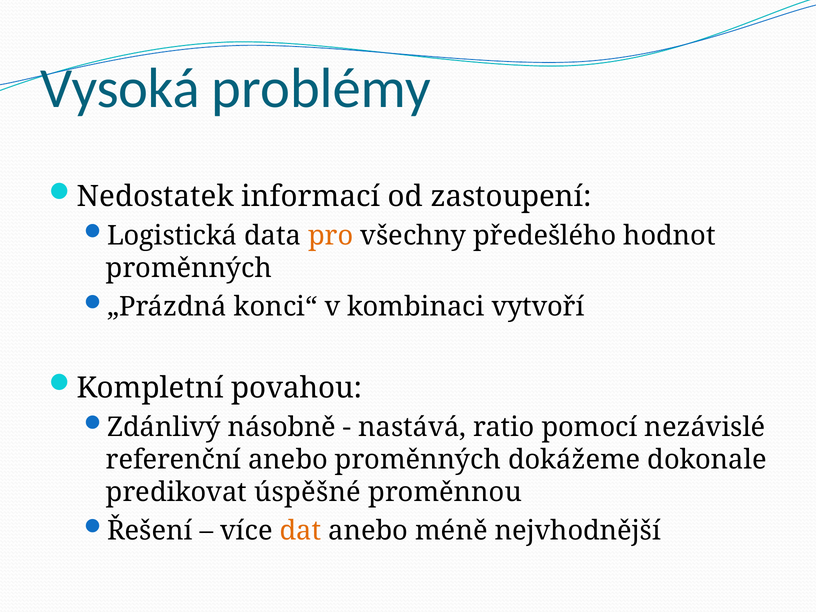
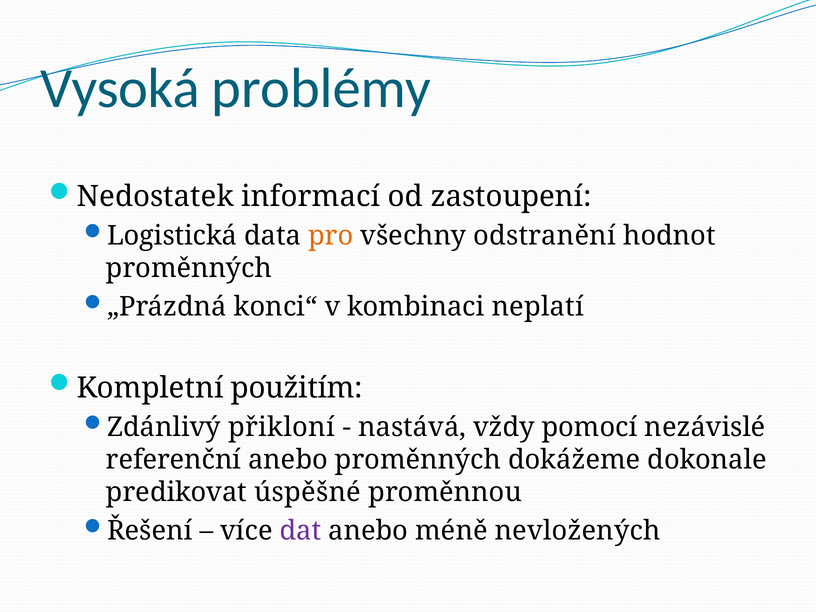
předešlého: předešlého -> odstranění (545, 236)
vytvoří: vytvoří -> neplatí (538, 307)
povahou: povahou -> použitím (297, 388)
násobně: násobně -> přikloní (282, 427)
ratio: ratio -> vždy (504, 427)
dat colour: orange -> purple (300, 531)
nejvhodnější: nejvhodnější -> nevložených (578, 531)
